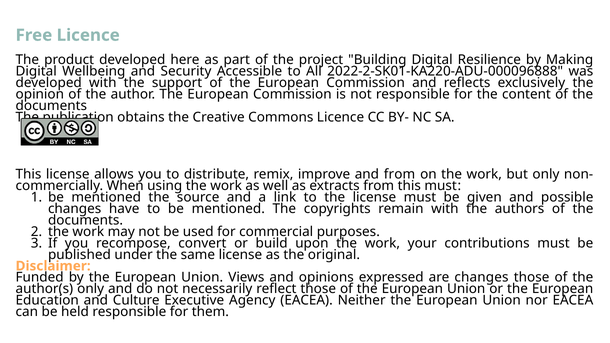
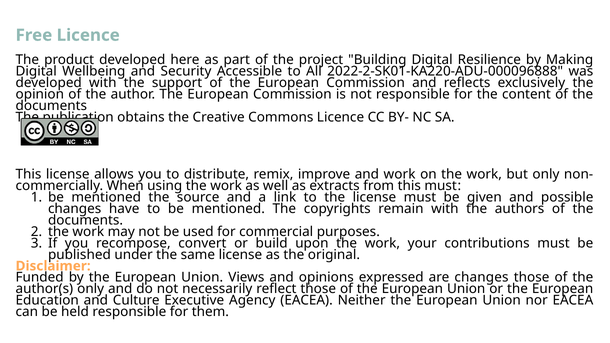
and from: from -> work (400, 174)
